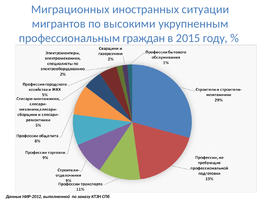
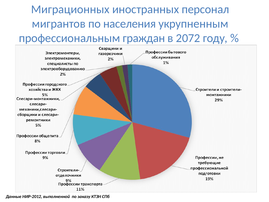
ситуации: ситуации -> персонал (206, 9)
высокими: высокими -> населения (130, 24)
2015: 2015 -> 2072 (188, 38)
